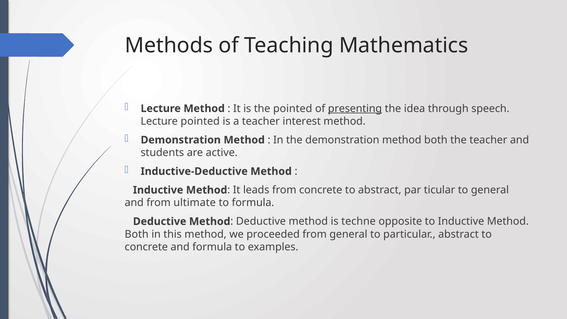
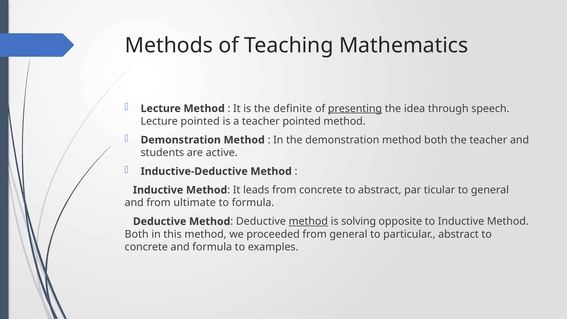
the pointed: pointed -> definite (293, 108)
teacher interest: interest -> pointed (302, 121)
method underline: none -> present (308, 221)
techne: techne -> solving (359, 221)
